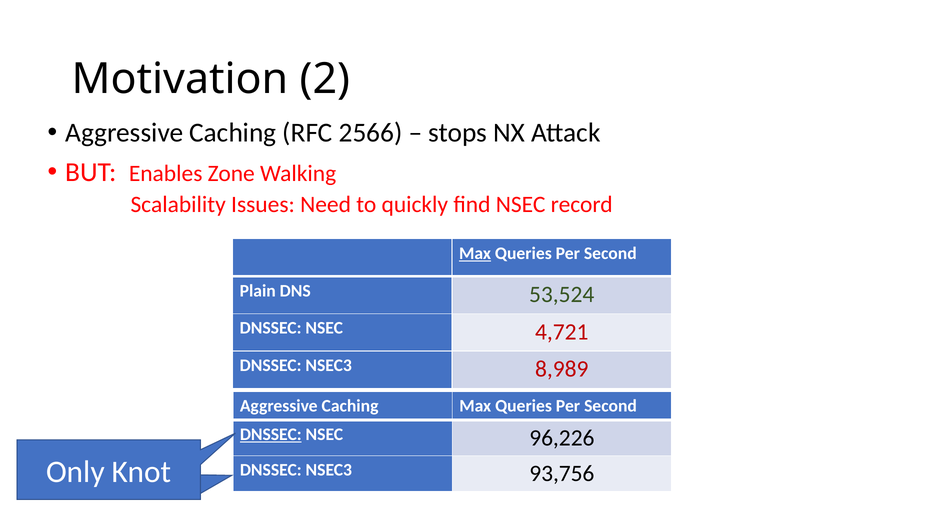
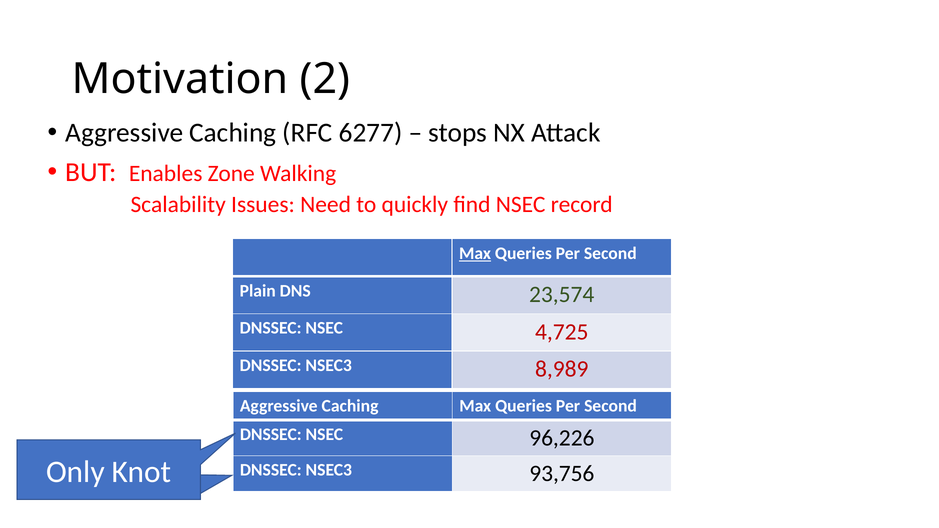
2566: 2566 -> 6277 (371, 133)
53,524: 53,524 -> 23,574 (562, 294)
4,721: 4,721 -> 4,725 (562, 332)
DNSSEC underline: present -> none (271, 435)
